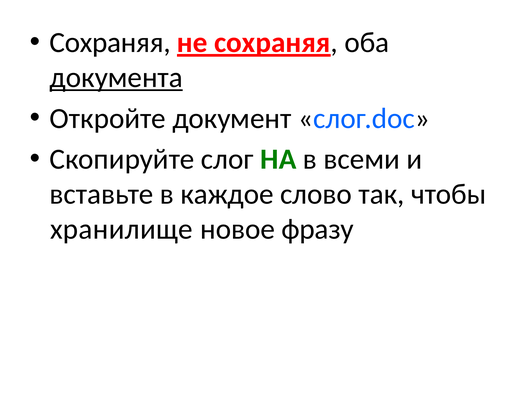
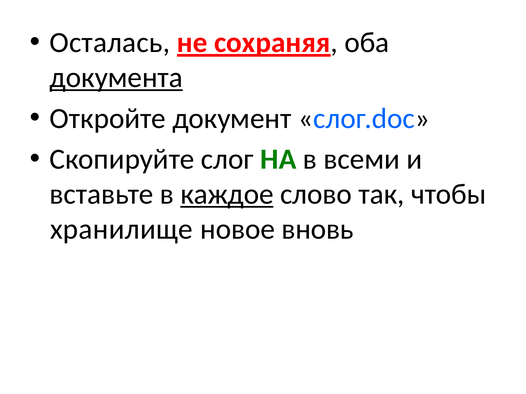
Сохраняя: Сохраняя -> Осталась (110, 43)
каждое underline: none -> present (227, 195)
фразу: фразу -> вновь (318, 230)
